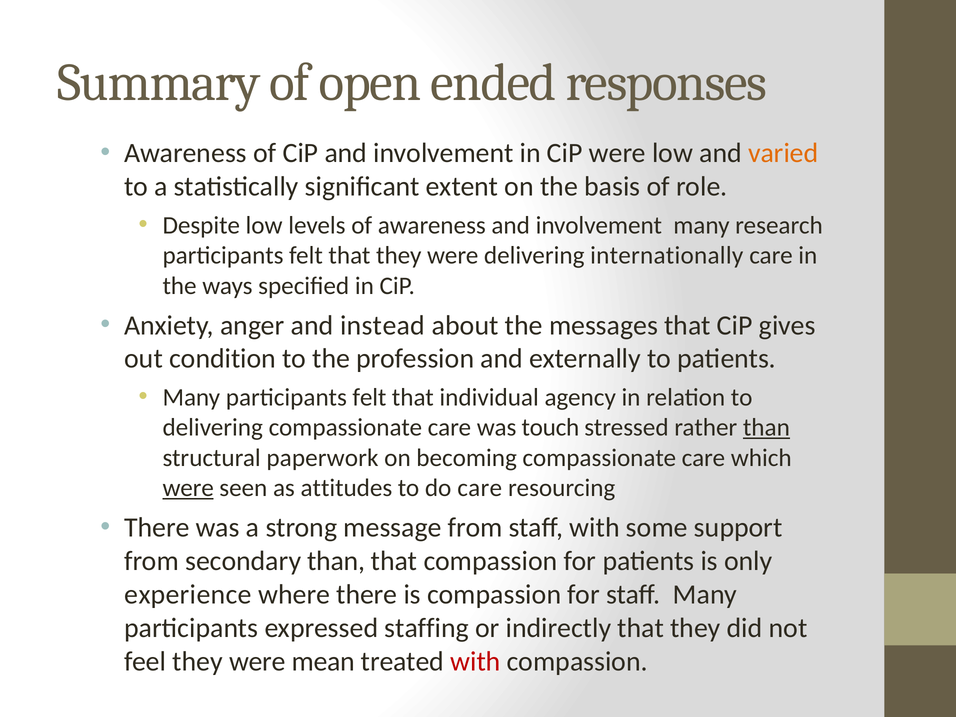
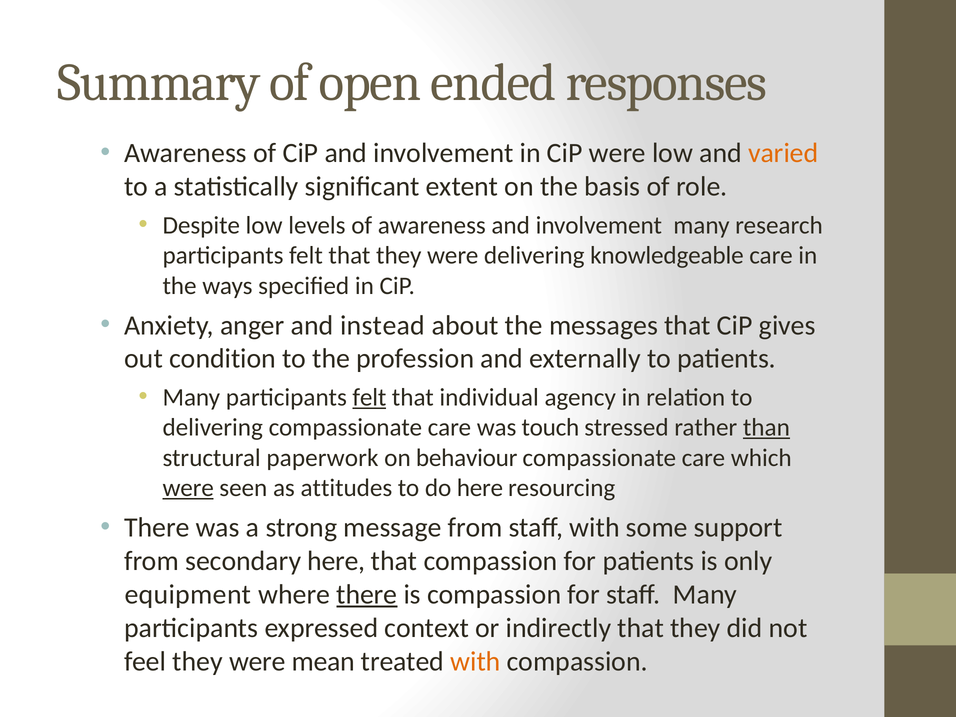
internationally: internationally -> knowledgeable (667, 256)
felt underline: none -> present (369, 397)
becoming: becoming -> behaviour (467, 458)
do care: care -> here (480, 488)
secondary than: than -> here (336, 561)
experience: experience -> equipment (188, 595)
there underline: none -> present (367, 595)
staffing: staffing -> context (427, 628)
with colour: red -> orange (475, 661)
